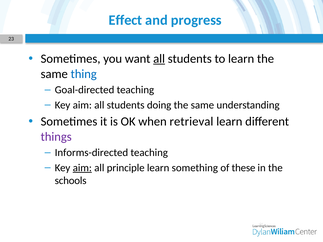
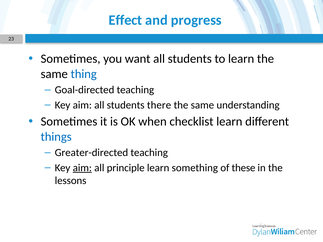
all underline: present -> none (159, 59)
doing: doing -> there (159, 105)
retrieval: retrieval -> checklist (192, 122)
things colour: purple -> blue (56, 137)
Informs-directed: Informs-directed -> Greater-directed (91, 153)
schools: schools -> lessons (71, 181)
